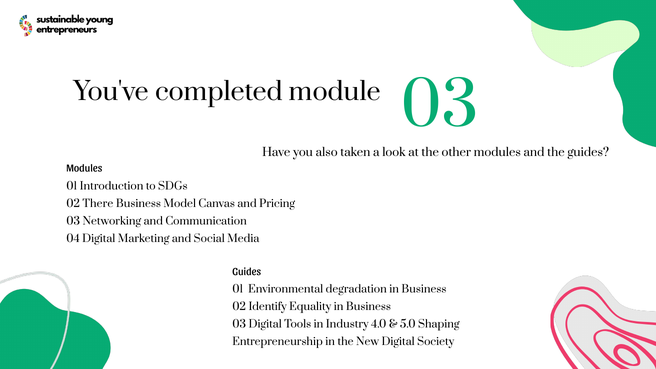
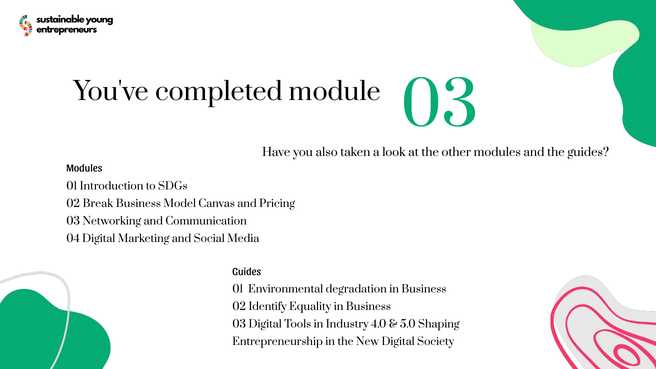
There: There -> Break (98, 204)
